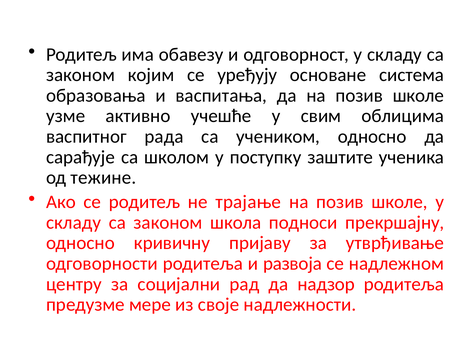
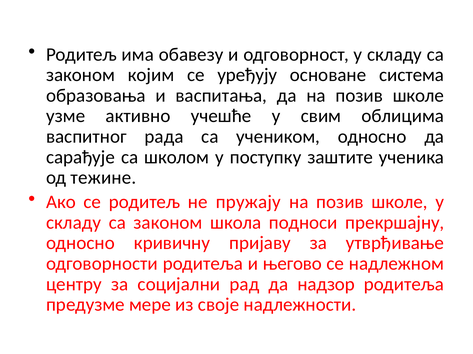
трајање: трајање -> пружају (248, 202)
развоја: развоја -> његово (292, 264)
